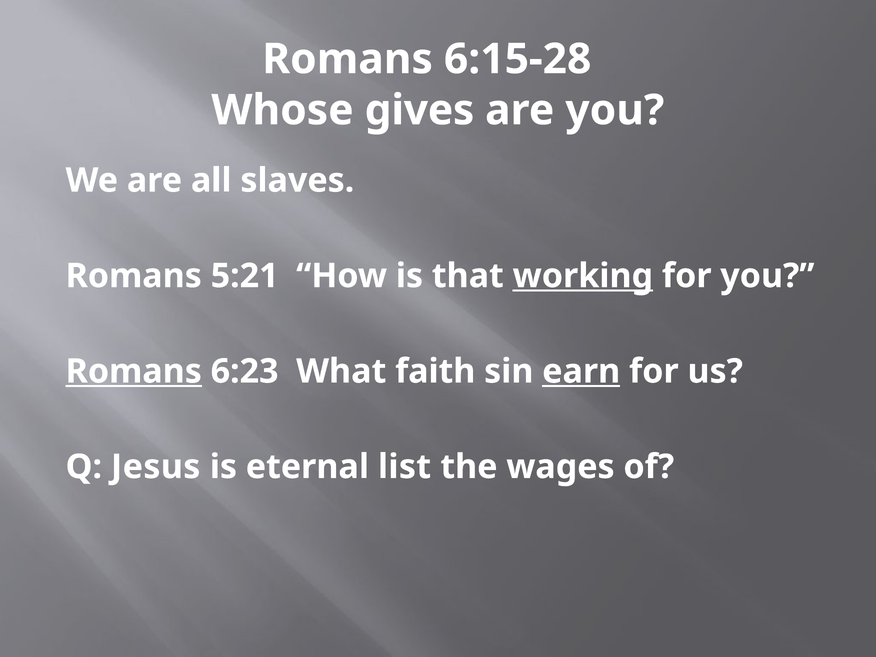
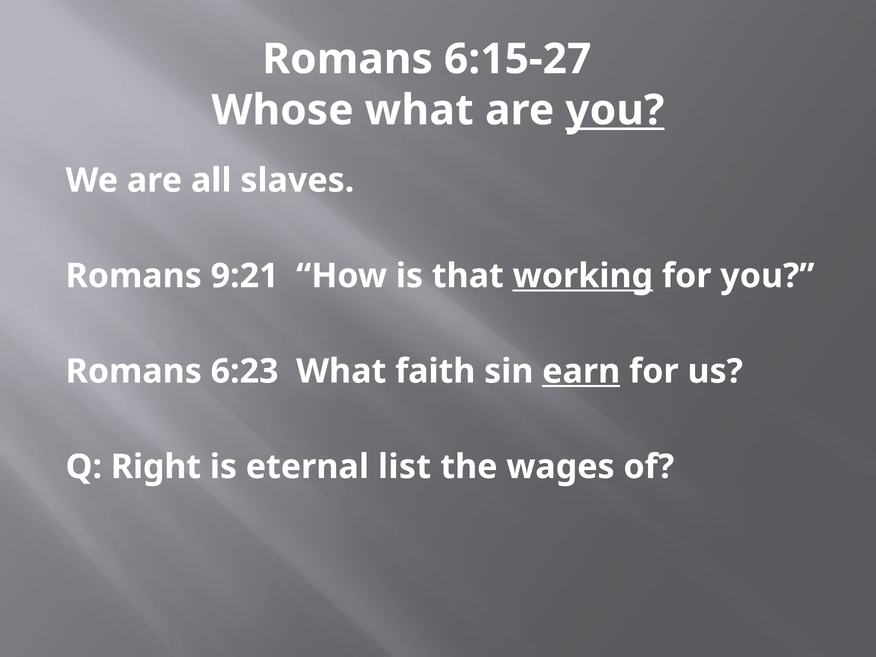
6:15-28: 6:15-28 -> 6:15-27 (518, 59)
Whose gives: gives -> what (419, 110)
you underline: none -> present (615, 110)
5:21: 5:21 -> 9:21 (245, 276)
Romans underline: present -> none (134, 371)
Jesus: Jesus -> Right (156, 467)
